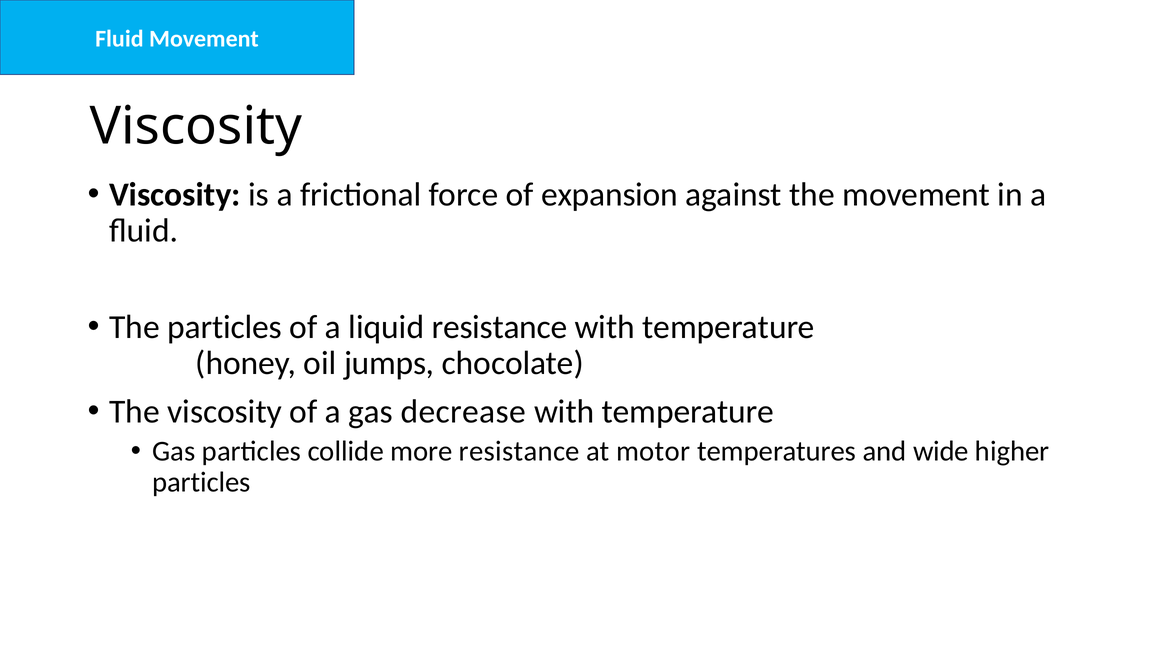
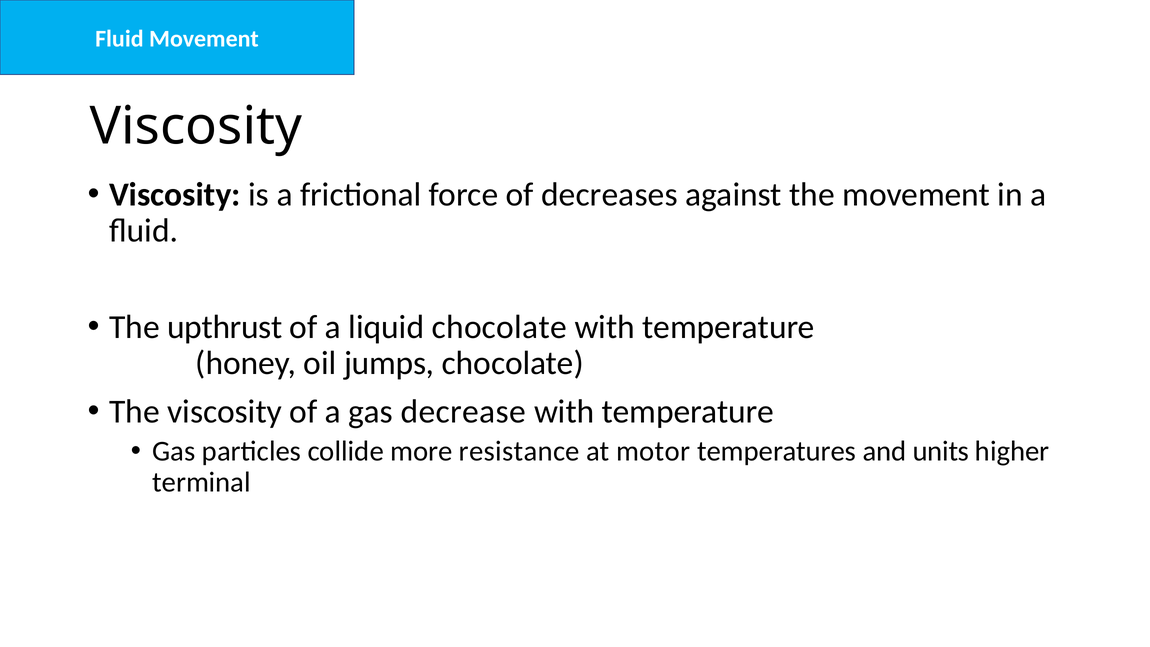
expansion: expansion -> decreases (609, 194)
The particles: particles -> upthrust (225, 327)
liquid resistance: resistance -> chocolate (499, 327)
wide: wide -> units (941, 451)
particles: particles -> terminal (202, 482)
